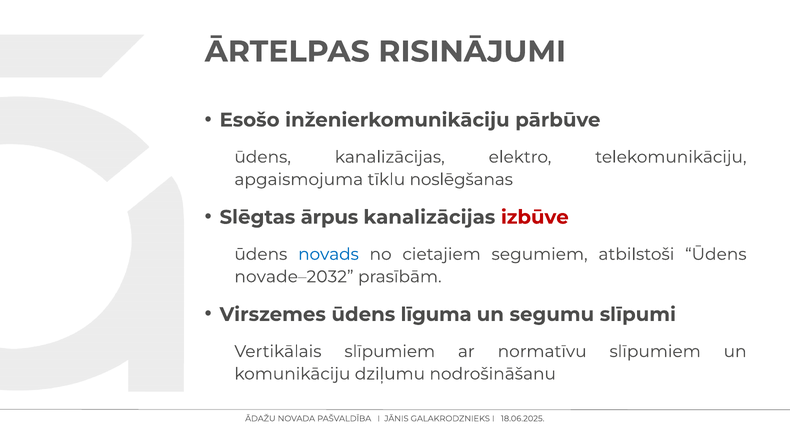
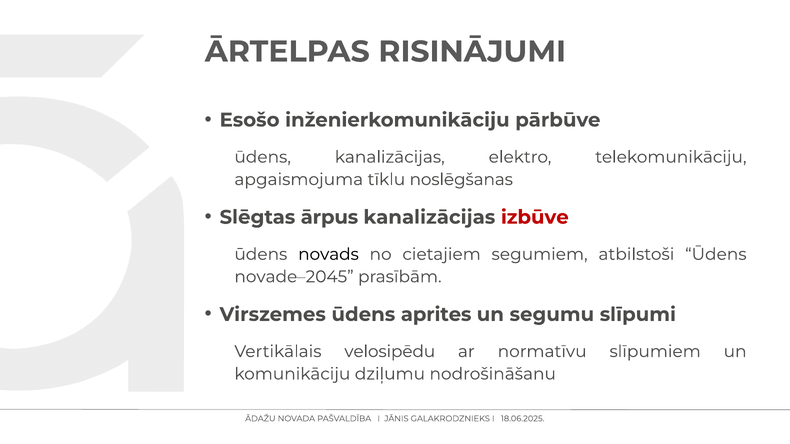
novads colour: blue -> black (328, 254)
novade–2032: novade–2032 -> novade–2045 (294, 277)
līguma: līguma -> aprites (436, 315)
Vertikālais slīpumiem: slīpumiem -> velosipēdu (390, 352)
